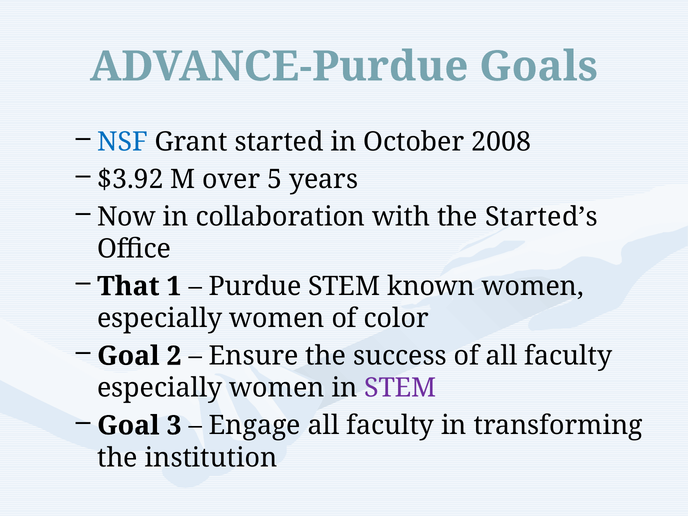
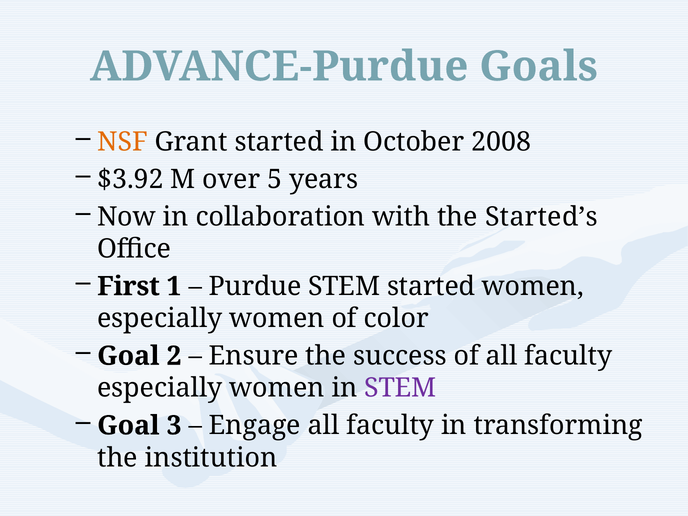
NSF colour: blue -> orange (123, 142)
That: That -> First (129, 286)
STEM known: known -> started (431, 286)
